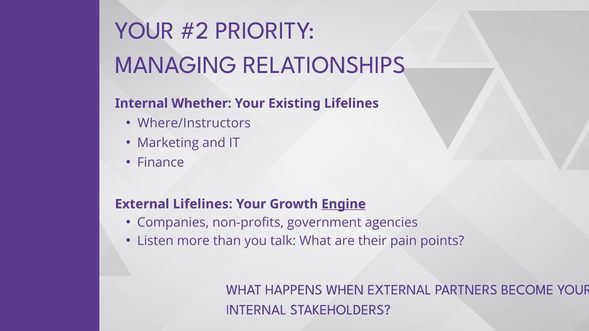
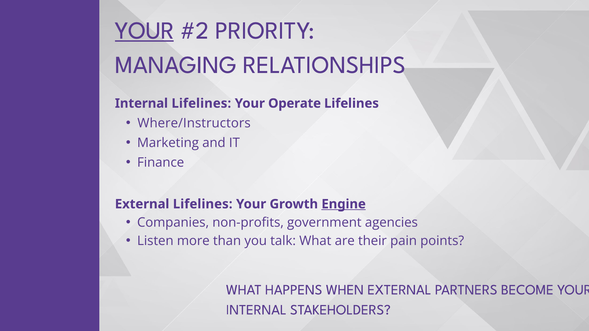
YOUR underline: none -> present (144, 31)
Internal Whether: Whether -> Lifelines (201, 103)
Existing: Existing -> Operate (295, 103)
